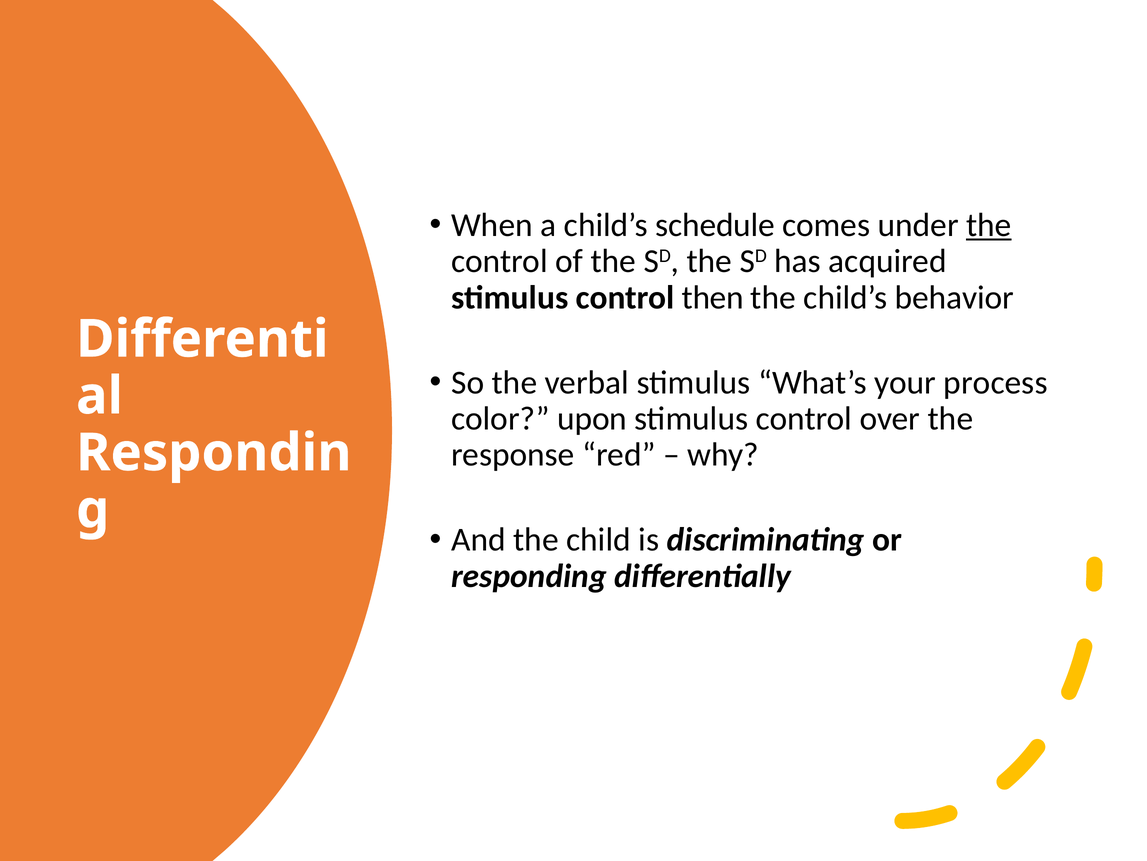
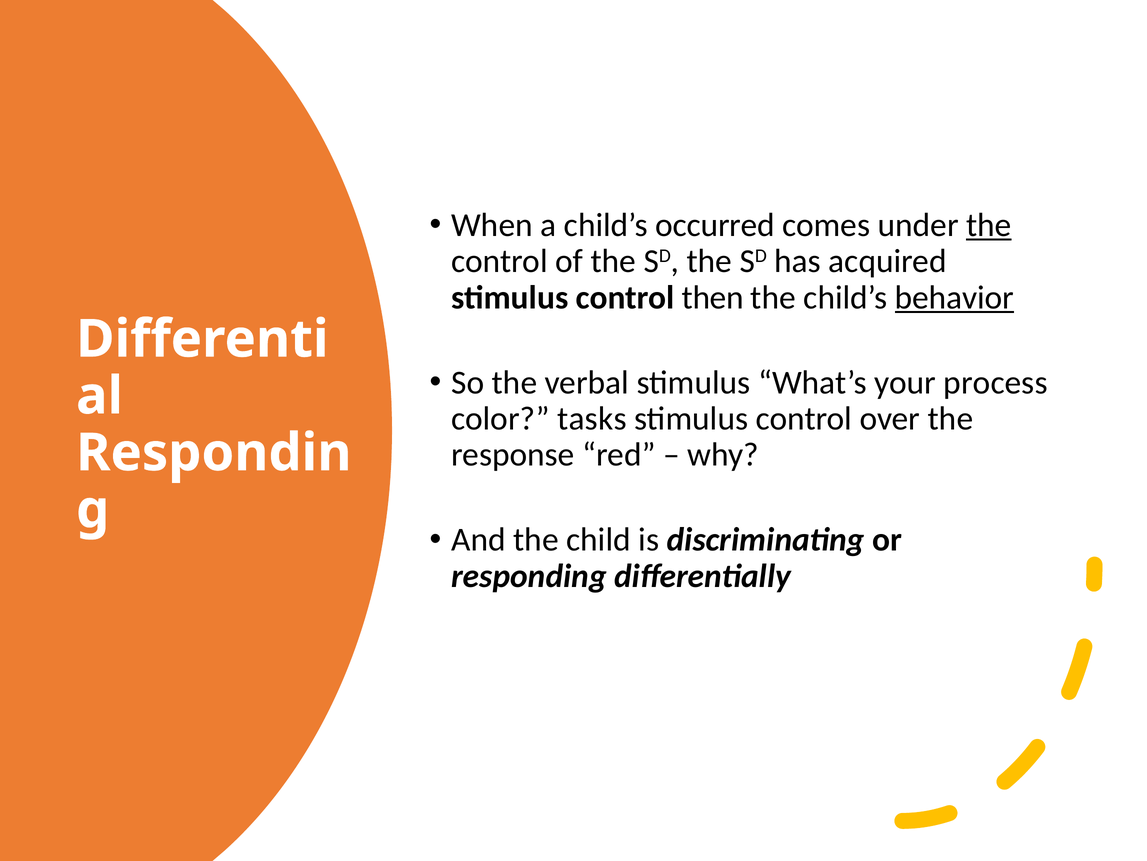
schedule: schedule -> occurred (715, 225)
behavior underline: none -> present (954, 297)
upon: upon -> tasks (592, 418)
